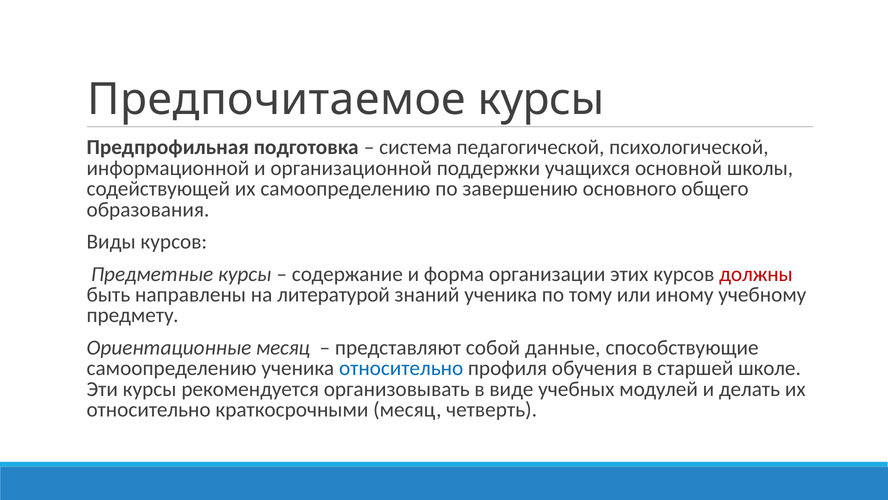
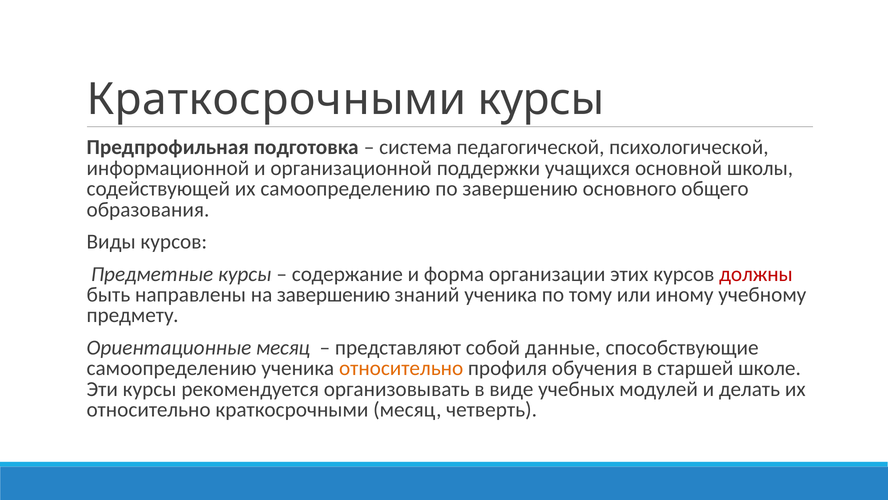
Предпочитаемое: Предпочитаемое -> Краткосрочными (277, 99)
на литературой: литературой -> завершению (334, 294)
относительно colour: blue -> orange (401, 368)
